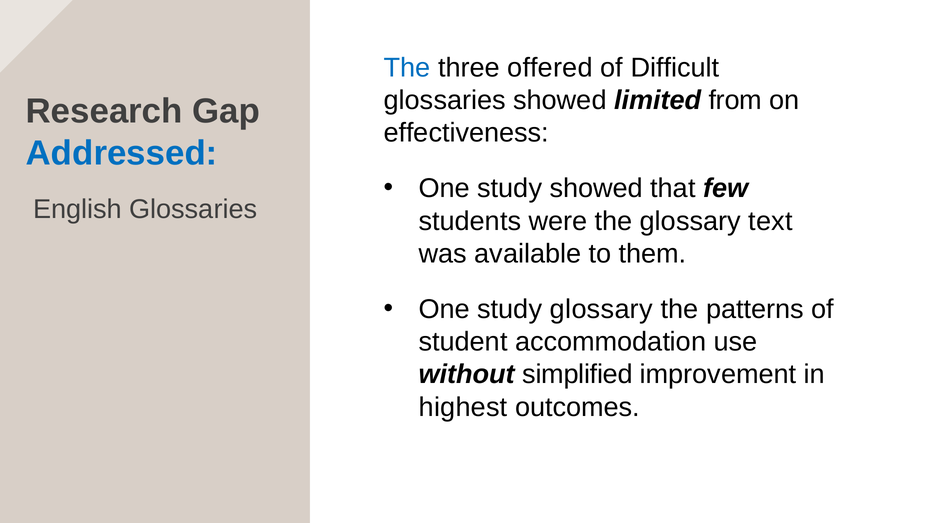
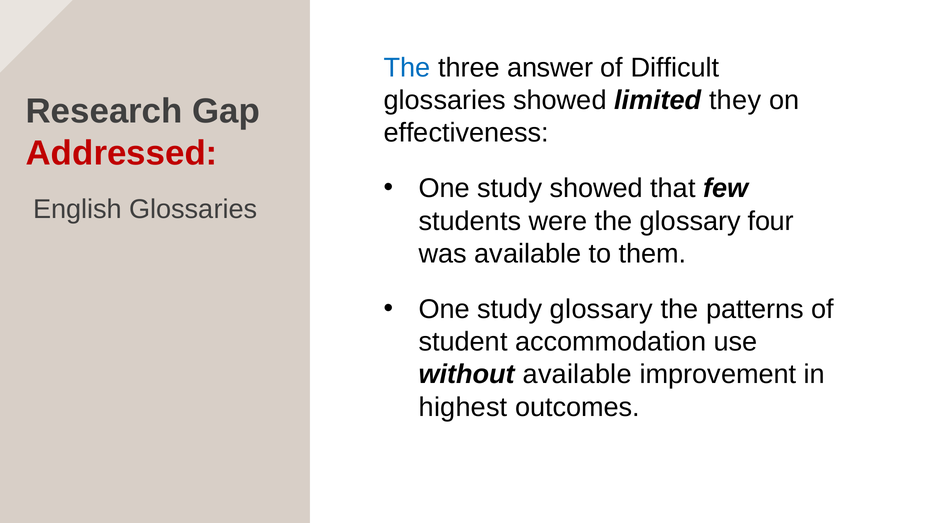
offered: offered -> answer (550, 68)
from: from -> they (735, 100)
Addressed colour: blue -> red (122, 153)
text: text -> four (771, 221)
without simplified: simplified -> available (577, 375)
